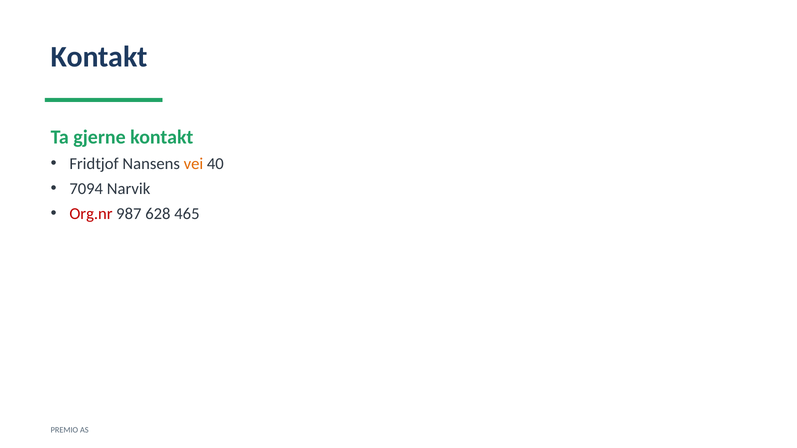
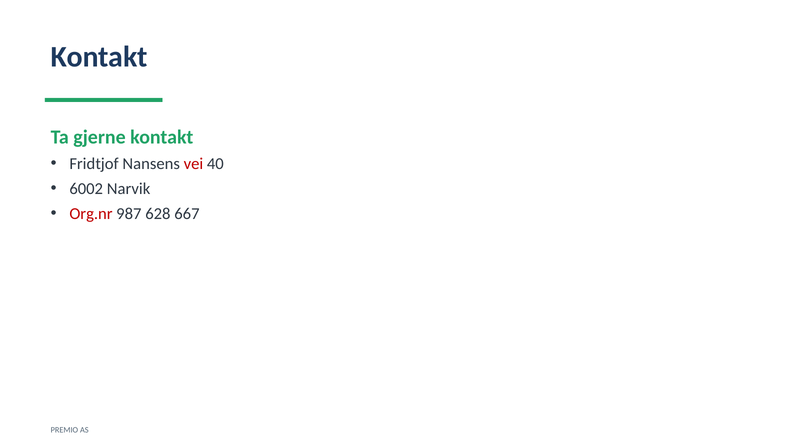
vei colour: orange -> red (193, 164)
7094: 7094 -> 6002 (86, 189)
465: 465 -> 667 (187, 214)
